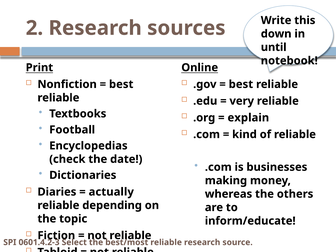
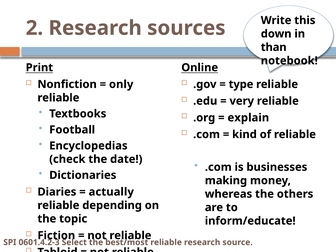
until: until -> than (274, 47)
best: best -> only (121, 84)
best: best -> type (241, 84)
